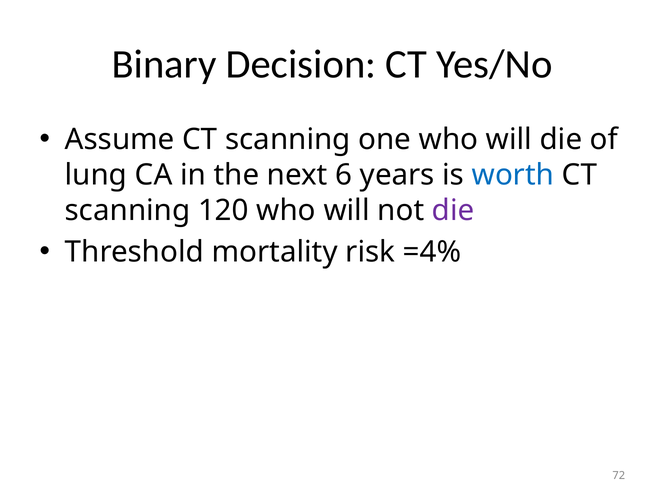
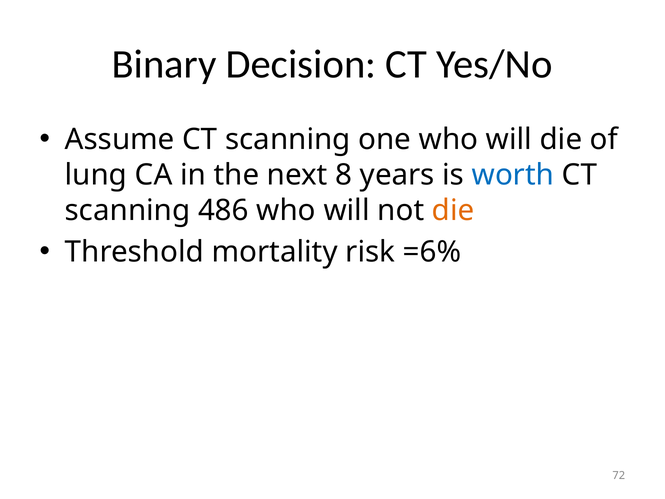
6: 6 -> 8 (344, 175)
120: 120 -> 486 (223, 210)
die colour: purple -> orange (453, 210)
=4%: =4% -> =6% (432, 252)
